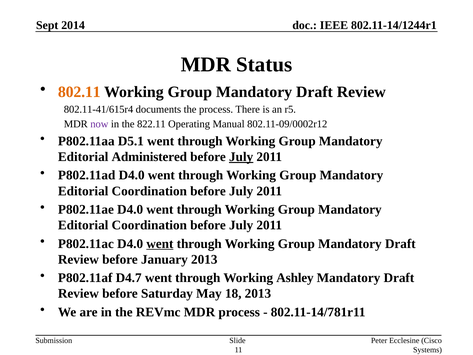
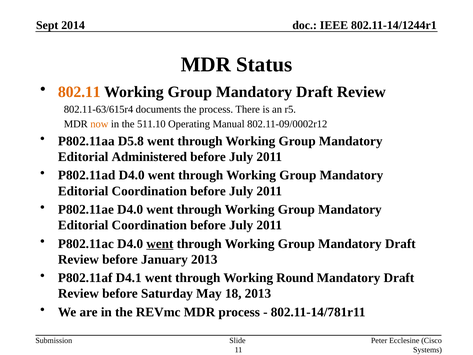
802.11-41/615r4: 802.11-41/615r4 -> 802.11-63/615r4 (99, 109)
now colour: purple -> orange (99, 124)
822.11: 822.11 -> 511.10 (151, 124)
D5.1: D5.1 -> D5.8 (131, 141)
July underline: present -> none (241, 157)
D4.7: D4.7 -> D4.1 (129, 278)
Ashley: Ashley -> Round (295, 278)
